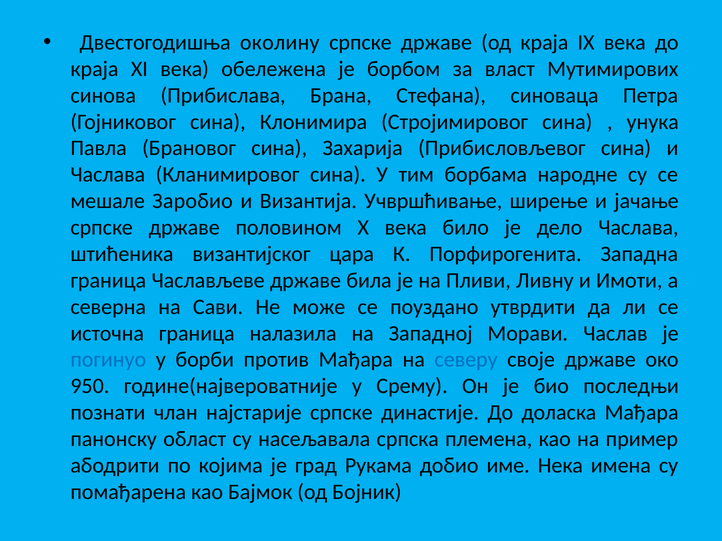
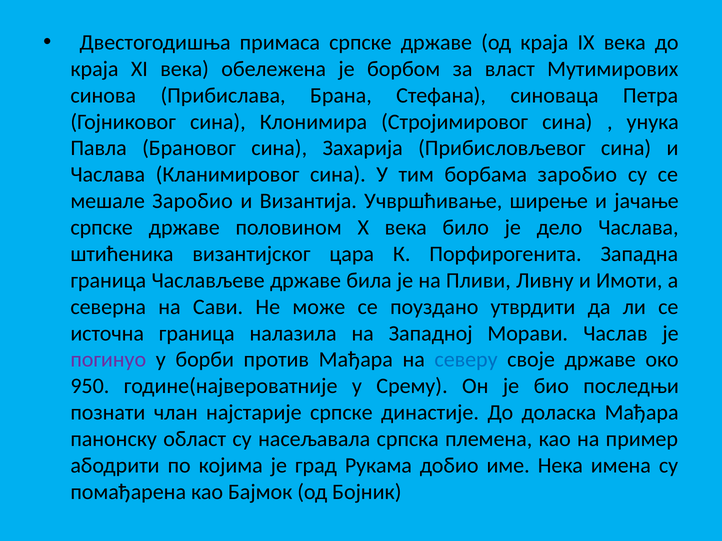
околину: околину -> примаса (280, 42)
борбама народне: народне -> заробио (577, 175)
погинуо colour: blue -> purple (108, 360)
